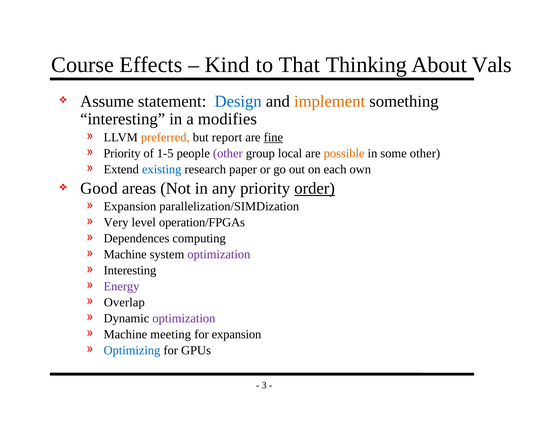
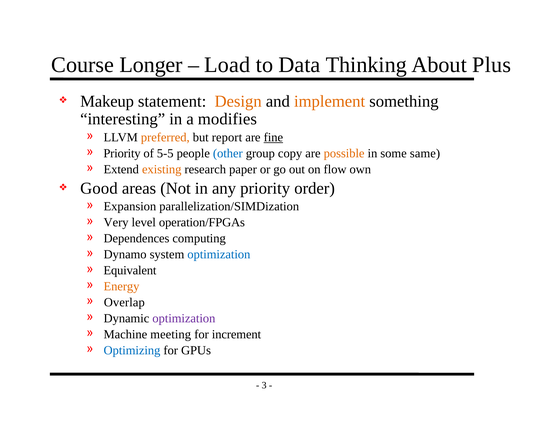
Effects: Effects -> Longer (151, 65)
Kind: Kind -> Load (227, 65)
That: That -> Data (300, 65)
Vals: Vals -> Plus (492, 65)
Assume: Assume -> Makeup (107, 101)
Design colour: blue -> orange (238, 101)
1-5: 1-5 -> 5-5 (165, 153)
other colour: purple -> blue (228, 153)
local: local -> copy (290, 153)
some other: other -> same (425, 153)
existing colour: blue -> orange (162, 169)
each: each -> flow (335, 169)
order underline: present -> none (315, 188)
Machine: Machine -> Dynamo (125, 255)
optimization colour: purple -> blue (219, 255)
Interesting: Interesting -> Equivalent (130, 271)
Energy colour: purple -> orange (122, 287)
for expansion: expansion -> increment (236, 334)
